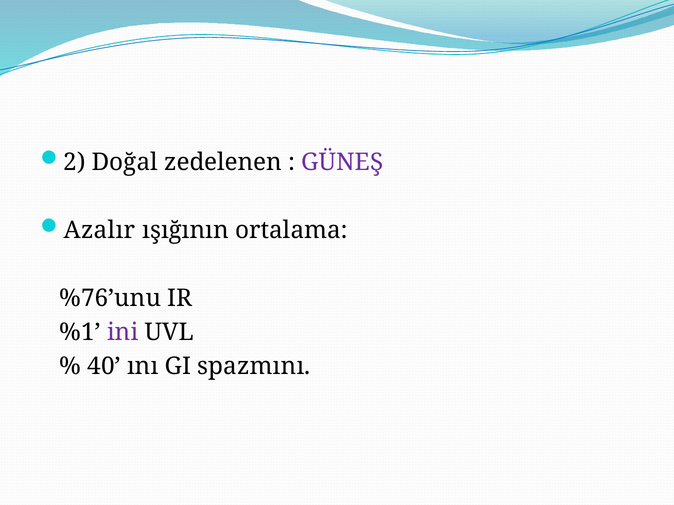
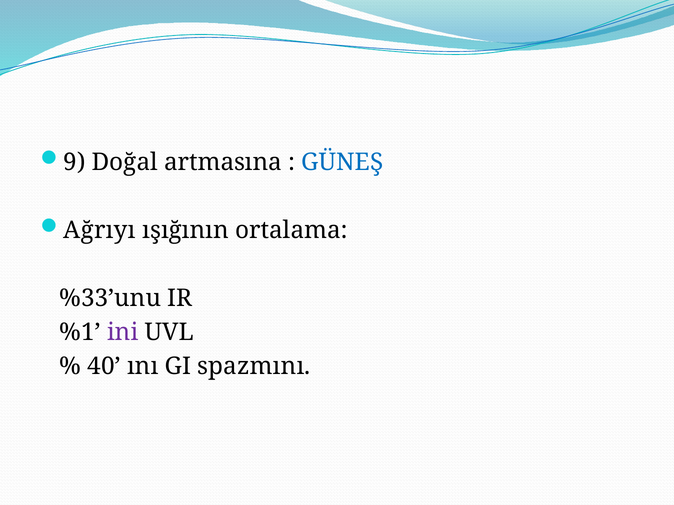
2: 2 -> 9 (74, 162)
zedelenen: zedelenen -> artmasına (223, 162)
GÜNEŞ colour: purple -> blue (342, 162)
Azalır: Azalır -> Ağrıyı (100, 230)
%76’unu: %76’unu -> %33’unu (110, 298)
